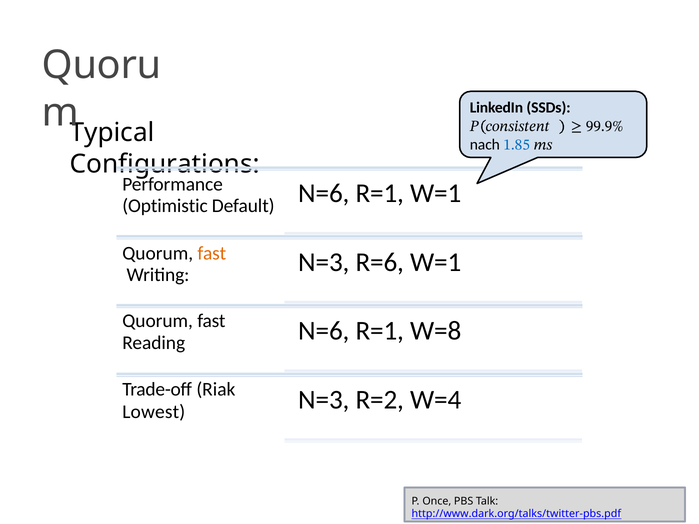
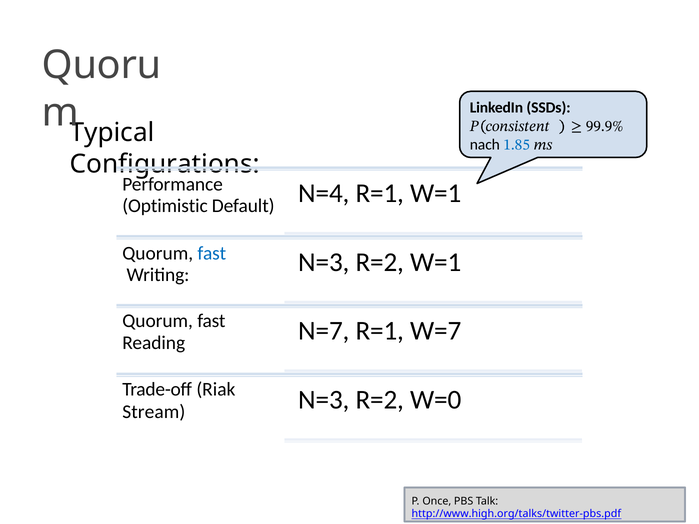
Default N=6: N=6 -> N=4 (324, 193)
fast colour: orange -> blue (212, 253)
Writing N=3 R=6: R=6 -> R=2 (380, 262)
Reading N=6: N=6 -> N=7 (324, 331)
W=8: W=8 -> W=7 (436, 331)
Lowest: Lowest -> Stream (154, 412)
W=4: W=4 -> W=0 (436, 400)
http://www.dark.org/talks/twitter-pbs.pdf: http://www.dark.org/talks/twitter-pbs.pdf -> http://www.high.org/talks/twitter-pbs.pdf (516, 514)
